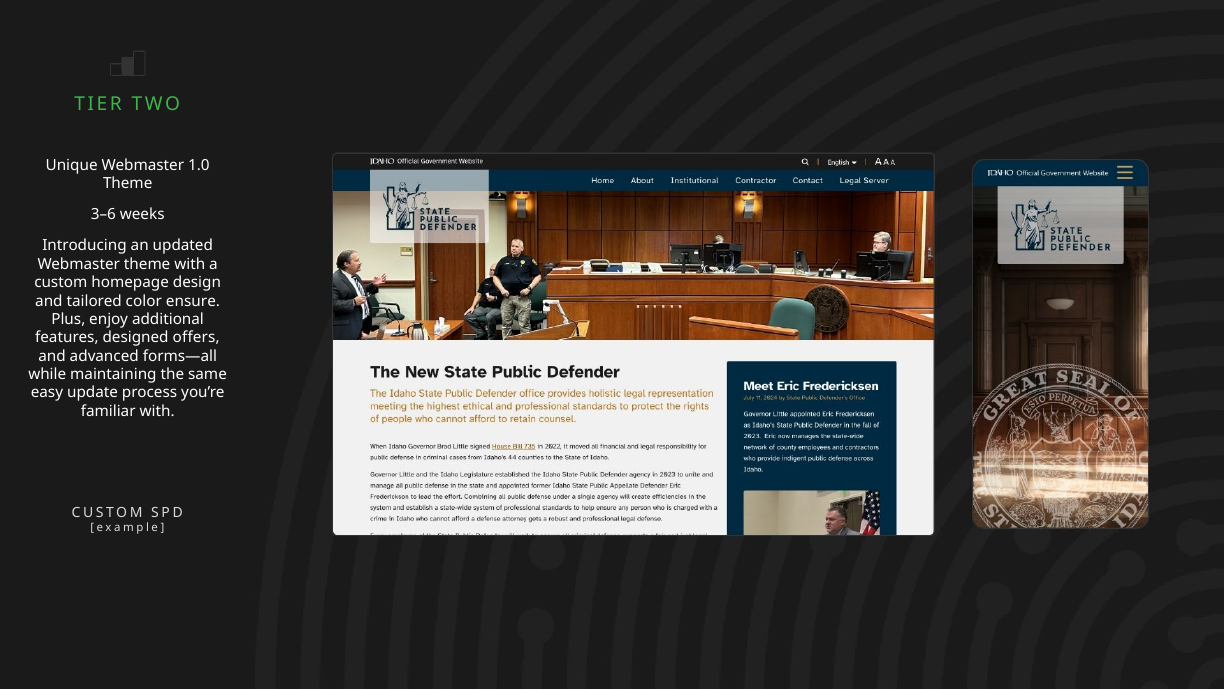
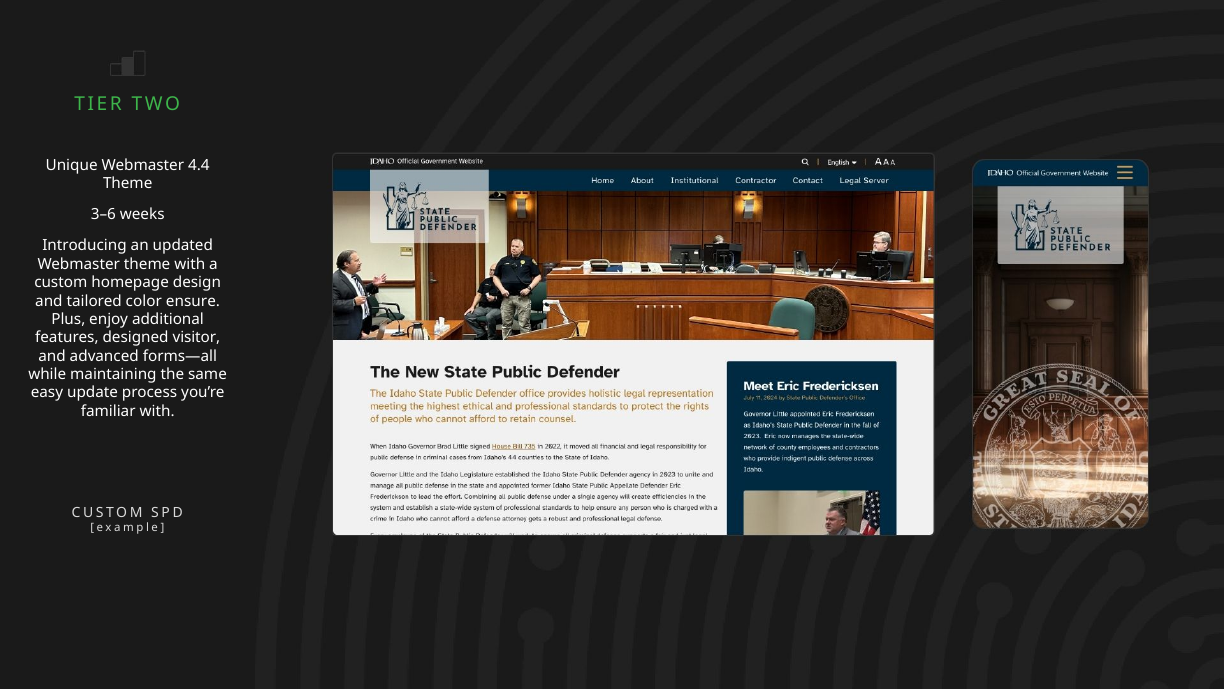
1.0: 1.0 -> 4.4 (199, 165)
offers: offers -> visitor (196, 338)
